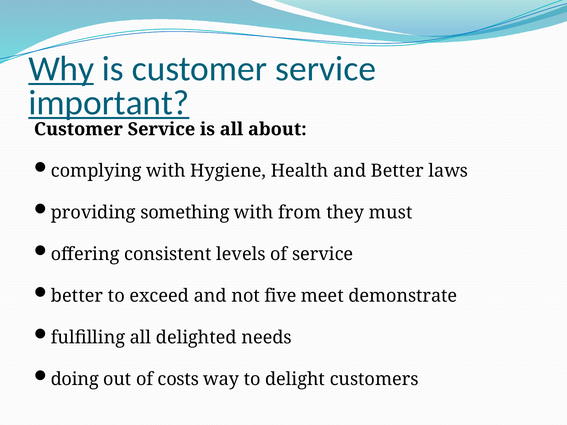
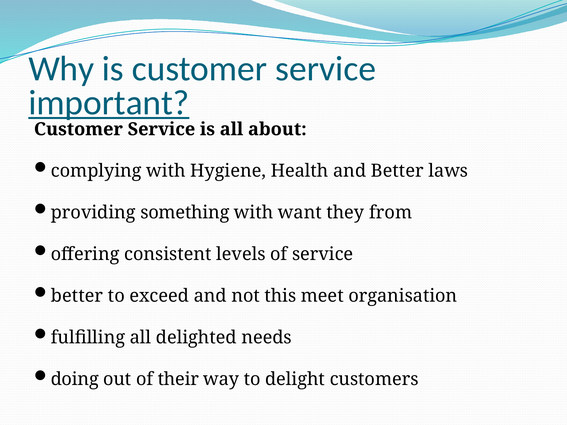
Why underline: present -> none (61, 69)
from: from -> want (300, 213)
must: must -> from (391, 213)
five: five -> this (280, 296)
demonstrate: demonstrate -> organisation (403, 296)
costs: costs -> their (178, 380)
